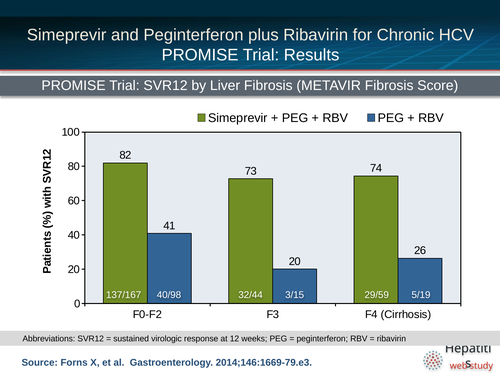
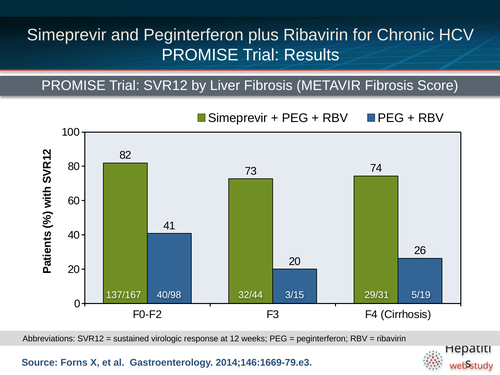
29/59: 29/59 -> 29/31 (377, 295)
